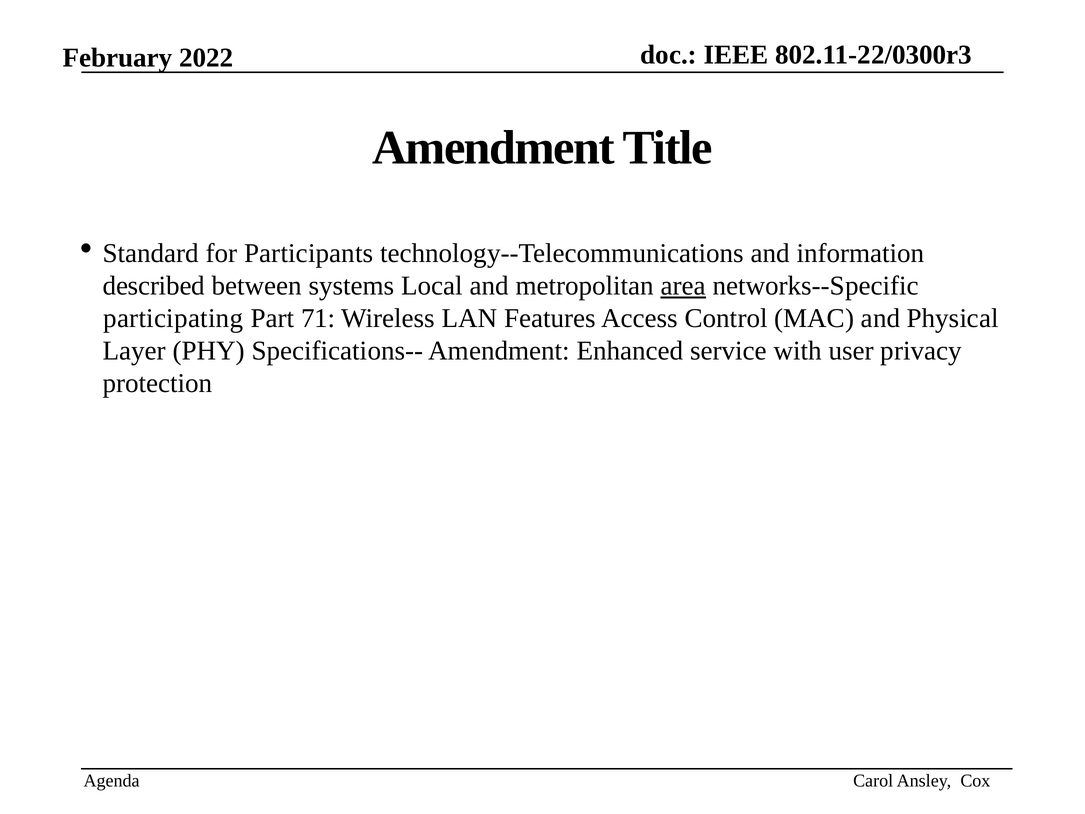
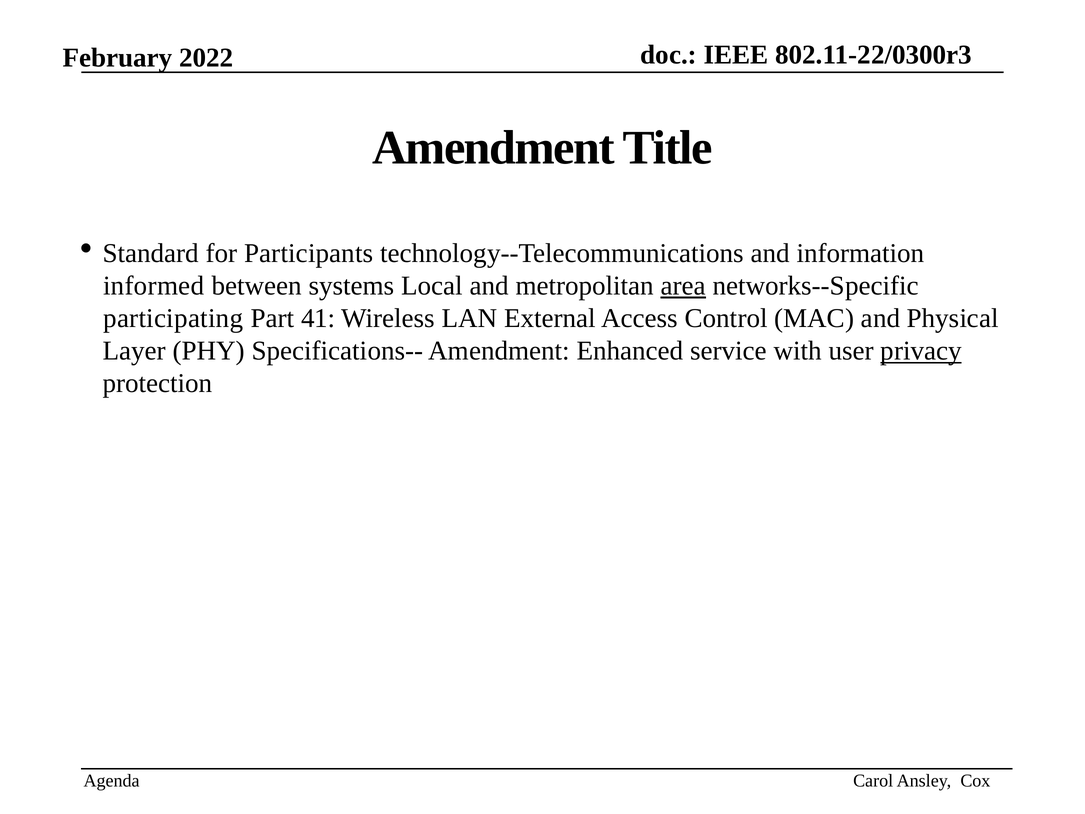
described: described -> informed (154, 286)
71: 71 -> 41 (318, 318)
Features: Features -> External (550, 318)
privacy underline: none -> present (921, 351)
